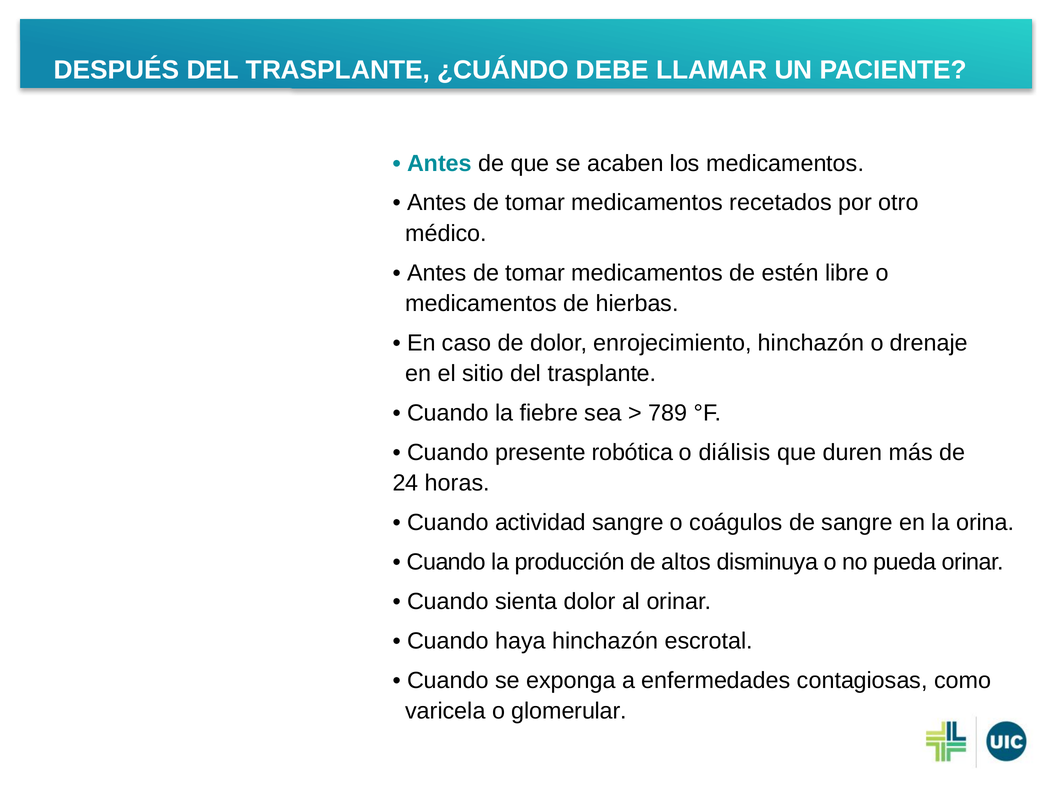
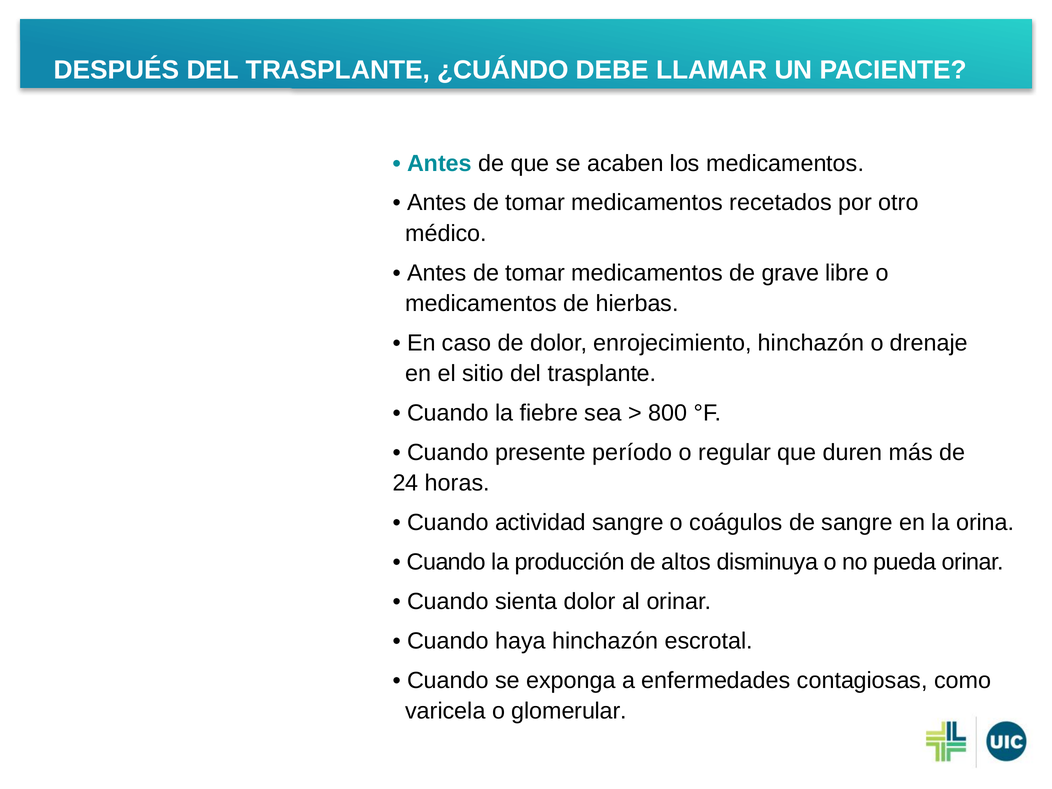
estén: estén -> grave (790, 273)
789: 789 -> 800 (668, 413)
robótica: robótica -> período (632, 453)
diálisis: diálisis -> regular (735, 453)
